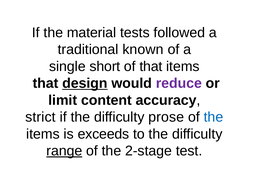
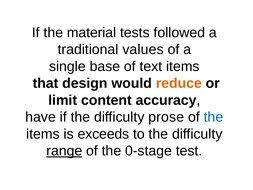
known: known -> values (143, 49)
short: short -> base (105, 66)
of that: that -> text (151, 66)
design underline: present -> none (85, 83)
reduce colour: purple -> orange (179, 83)
strict: strict -> have (41, 117)
2-stage: 2-stage -> 0-stage (149, 151)
